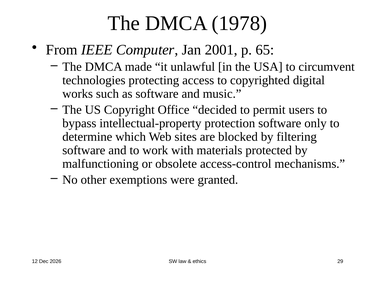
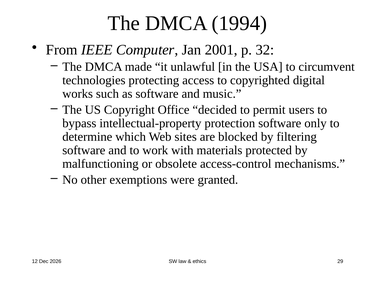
1978: 1978 -> 1994 (239, 23)
65: 65 -> 32 (265, 50)
